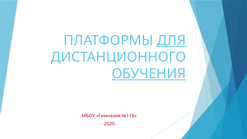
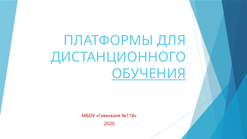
ДЛЯ underline: present -> none (171, 40)
